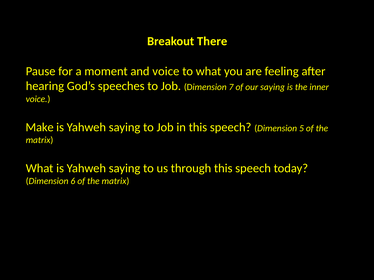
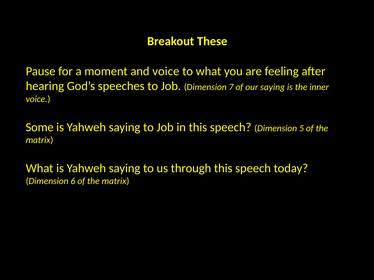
There: There -> These (212, 41)
Make: Make -> Some (40, 127)
